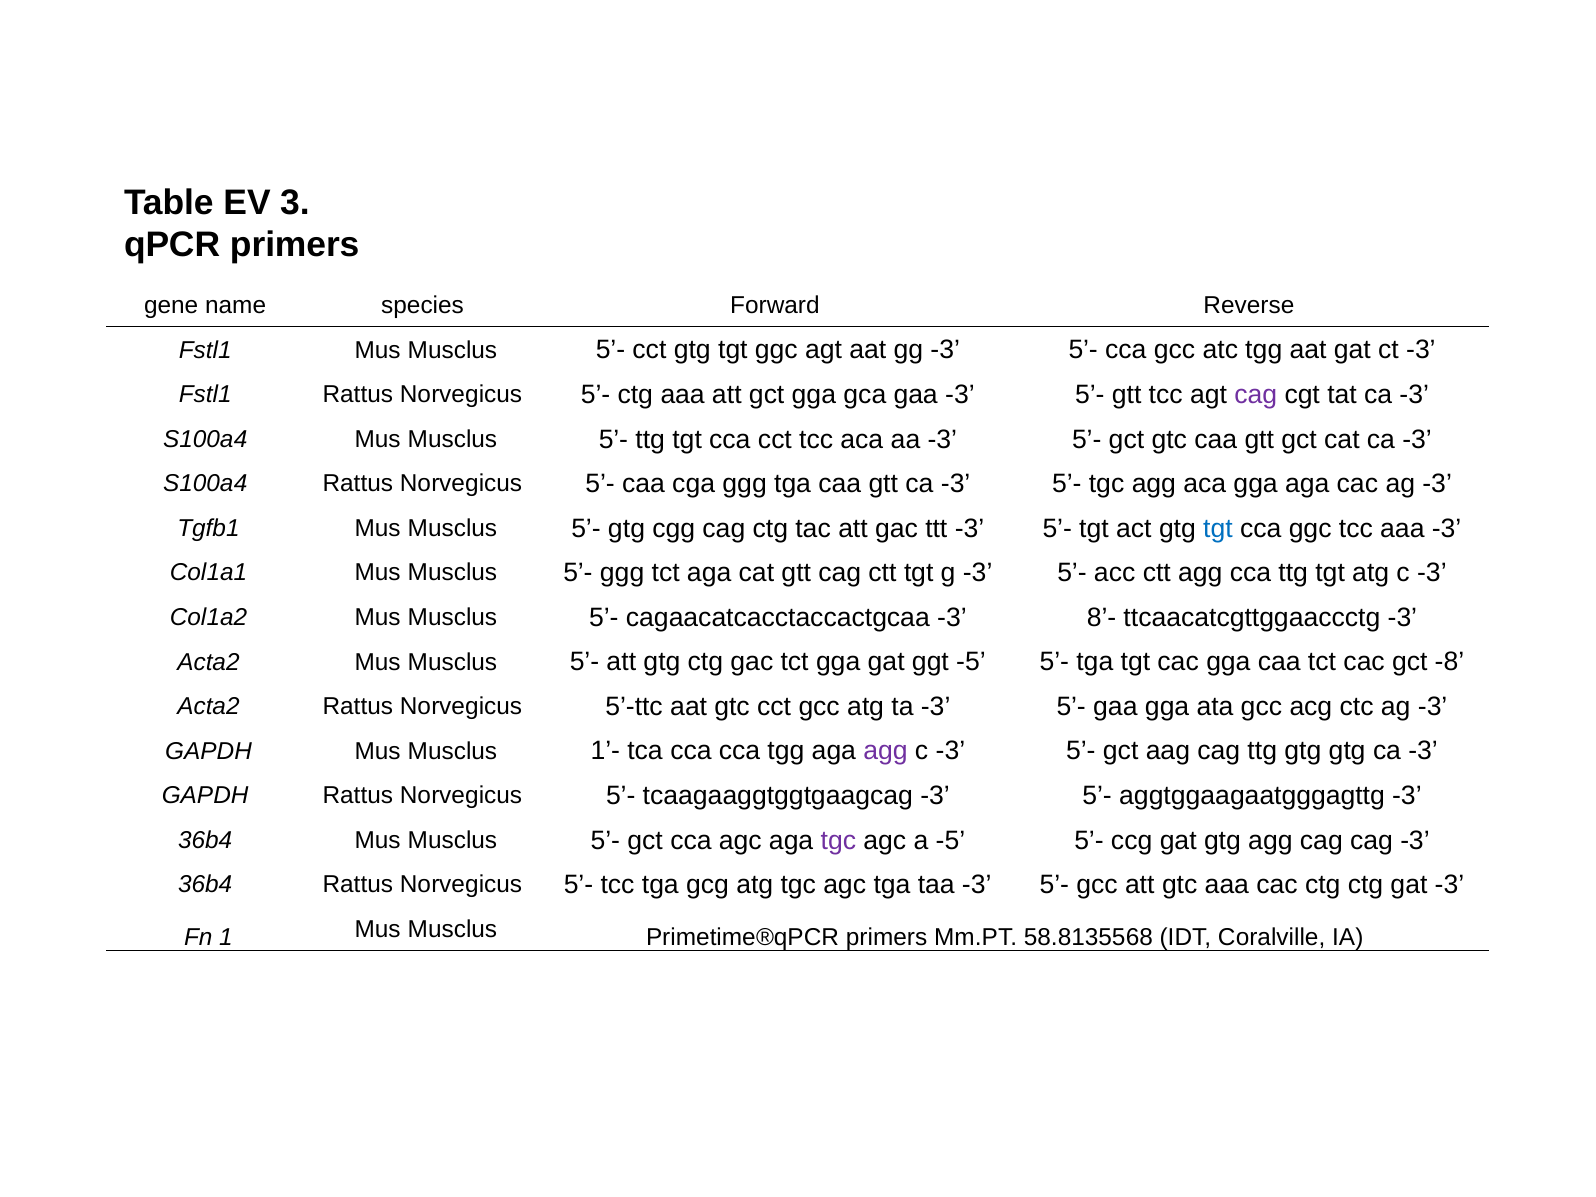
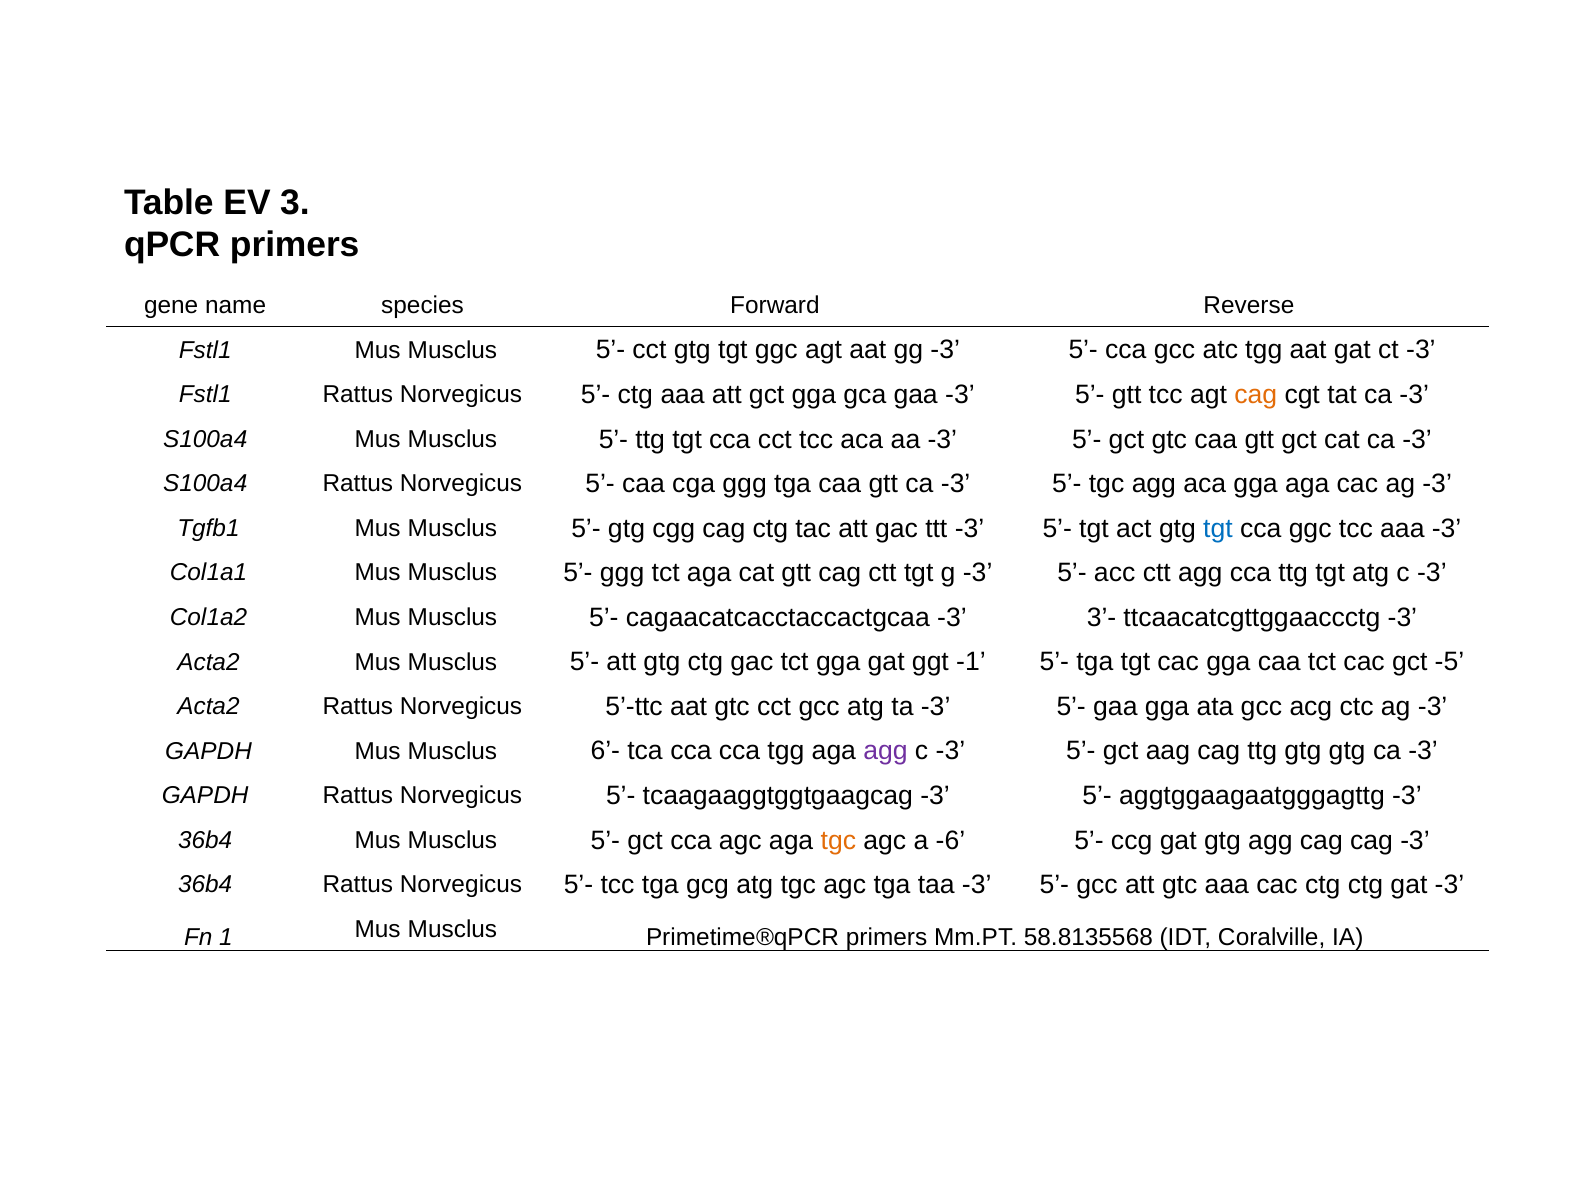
cag colour: purple -> orange (1256, 395)
8’-: 8’- -> 3’- (1102, 618)
ggt -5: -5 -> -1 (971, 662)
-8: -8 -> -5 (1450, 662)
1’-: 1’- -> 6’- (605, 751)
tgc colour: purple -> orange (838, 840)
a -5: -5 -> -6 (950, 840)
